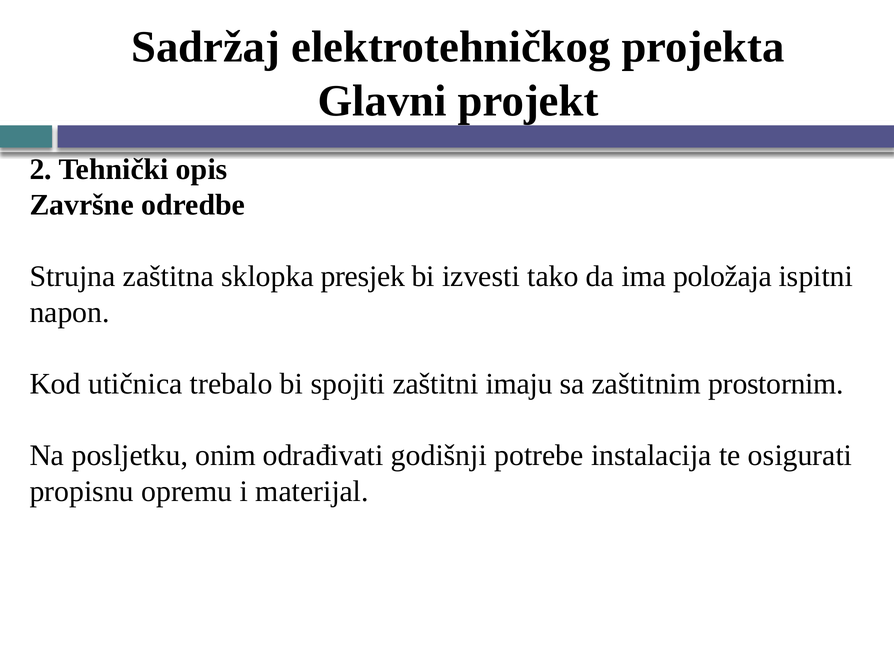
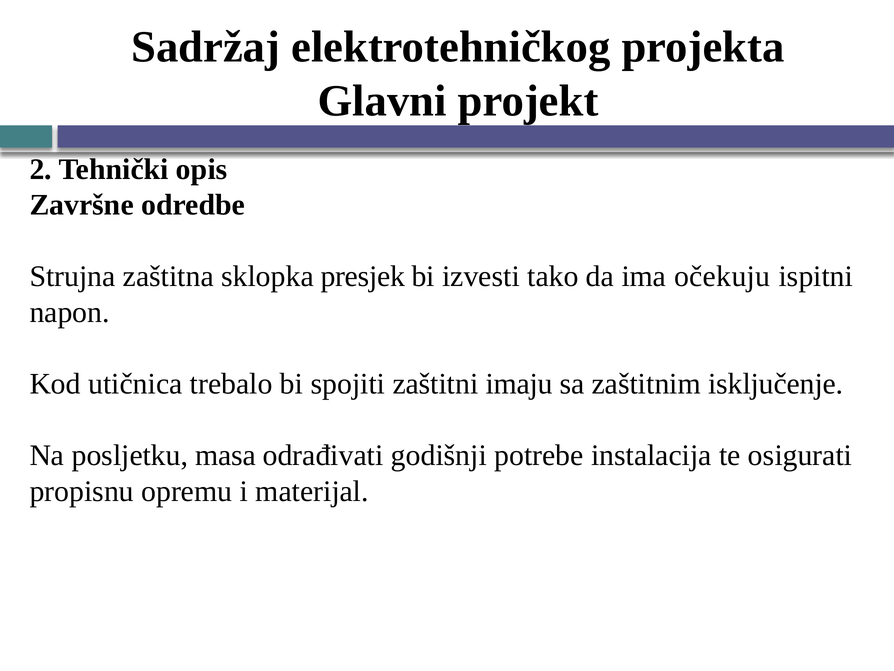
položaja: položaja -> očekuju (722, 276)
prostornim: prostornim -> isključenje (776, 384)
onim: onim -> masa (226, 455)
